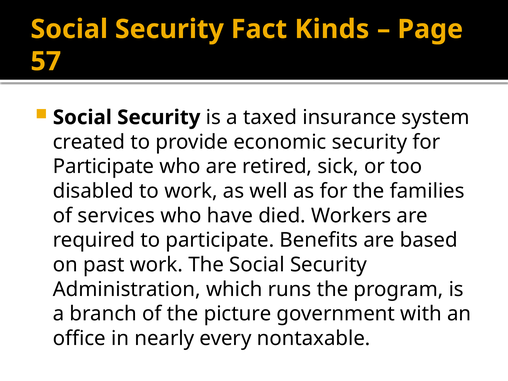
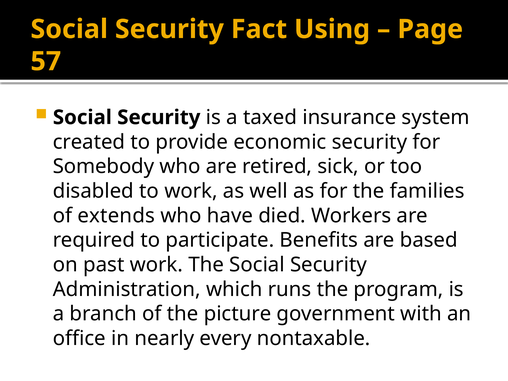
Kinds: Kinds -> Using (332, 29)
Participate: Participate -> Somebody (103, 167)
services: services -> extends (116, 216)
